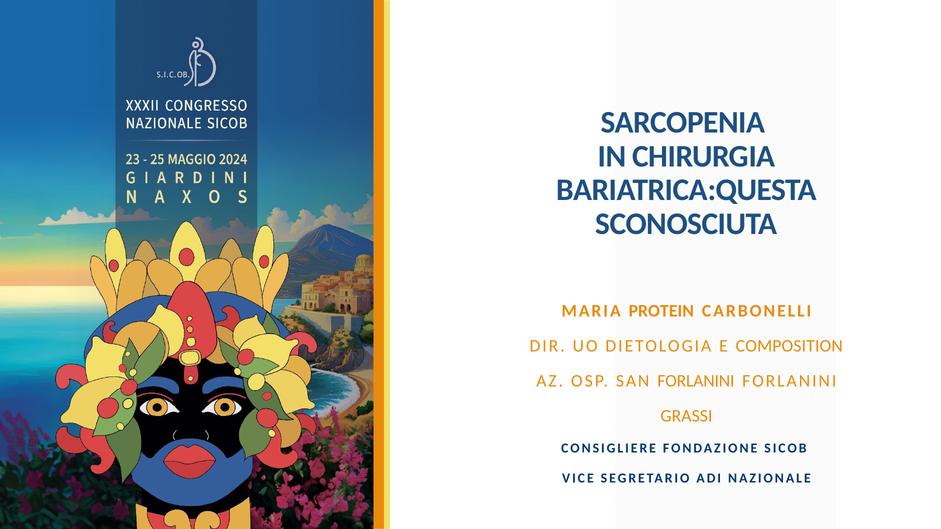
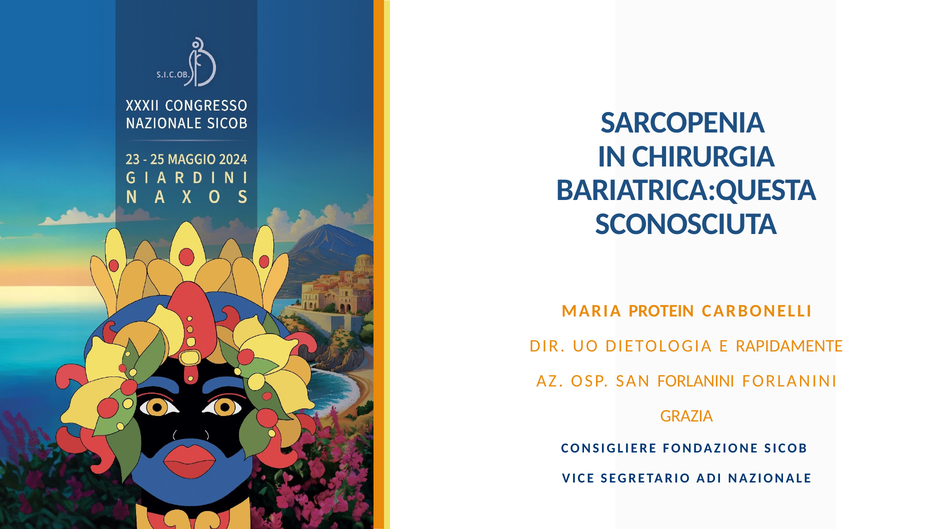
COMPOSITION: COMPOSITION -> RAPIDAMENTE (789, 346)
GRASSI: GRASSI -> GRAZIA (687, 416)
